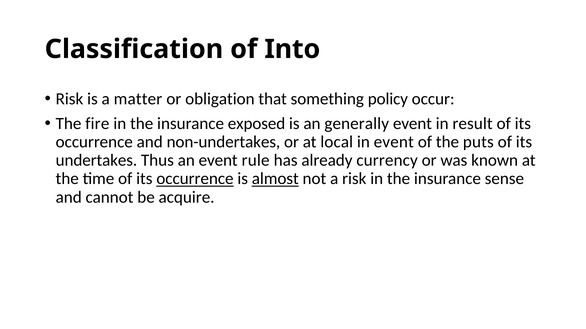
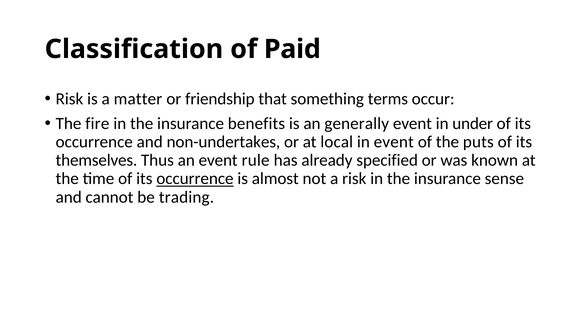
Into: Into -> Paid (292, 49)
obligation: obligation -> friendship (220, 99)
policy: policy -> terms (388, 99)
exposed: exposed -> benefits (256, 124)
result: result -> under (473, 124)
undertakes: undertakes -> themselves (96, 161)
currency: currency -> specified (387, 161)
almost underline: present -> none (275, 179)
acquire: acquire -> trading (186, 197)
